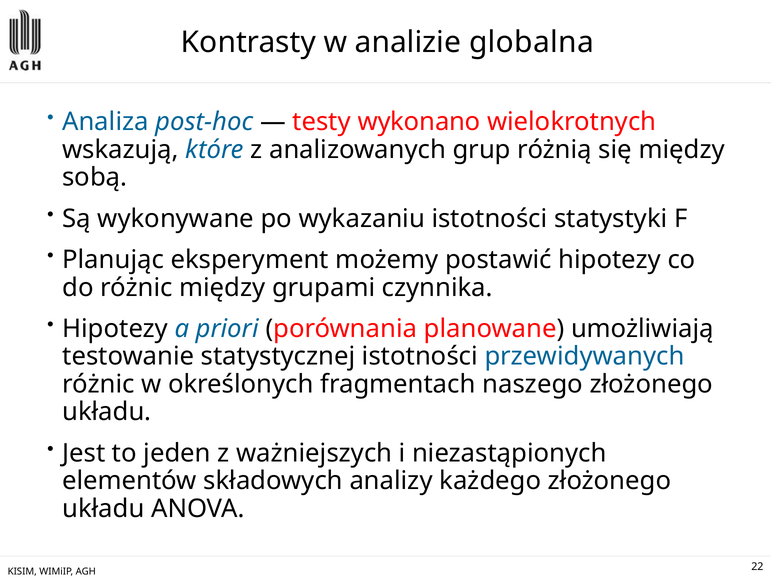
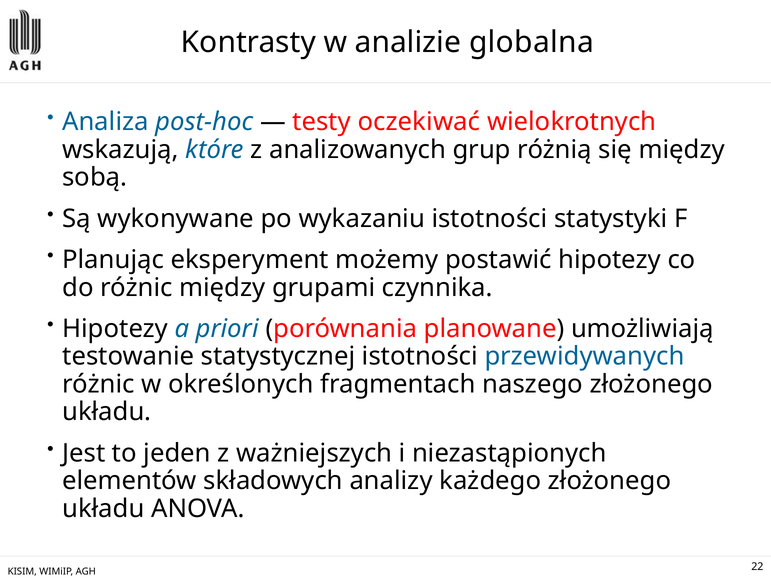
wykonano: wykonano -> oczekiwać (419, 122)
